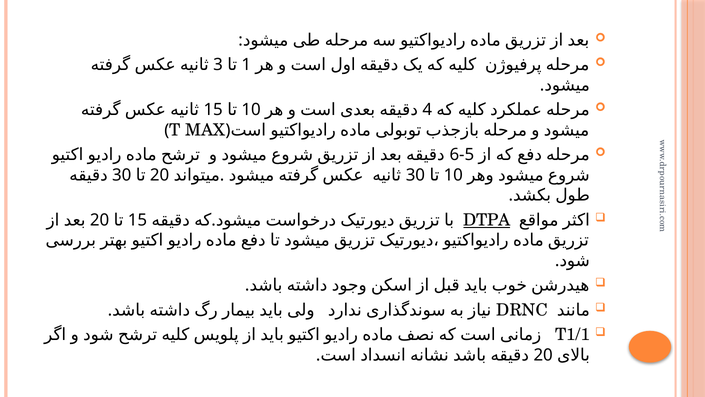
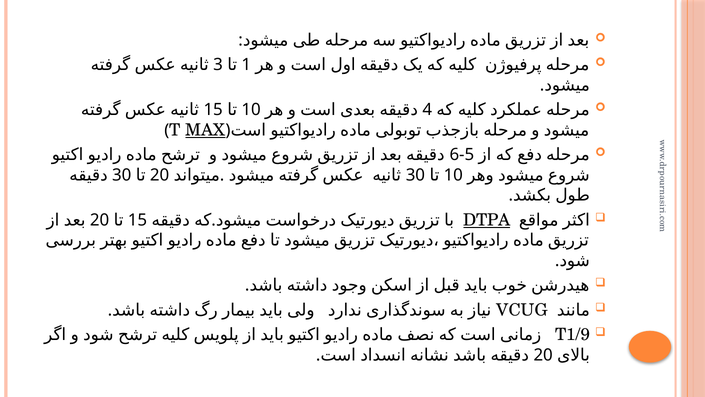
MAX underline: none -> present (205, 130)
DRNC: DRNC -> VCUG (522, 310)
T1/1: T1/1 -> T1/9 (573, 334)
